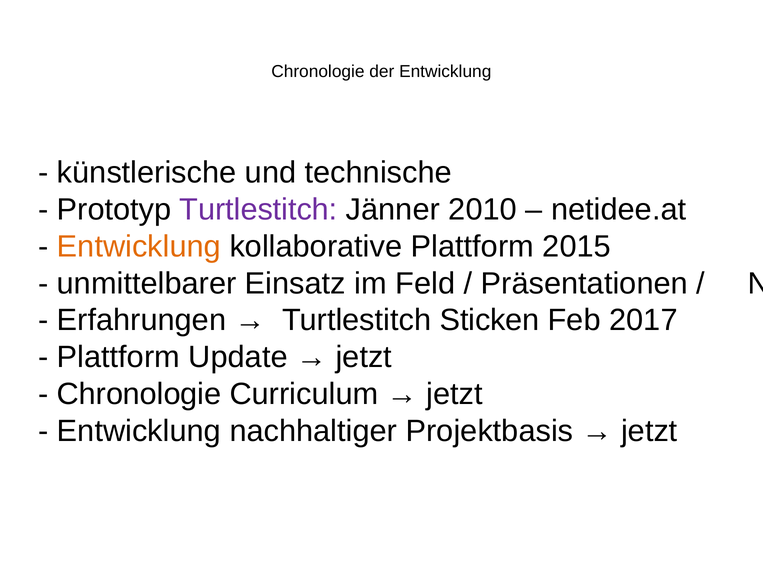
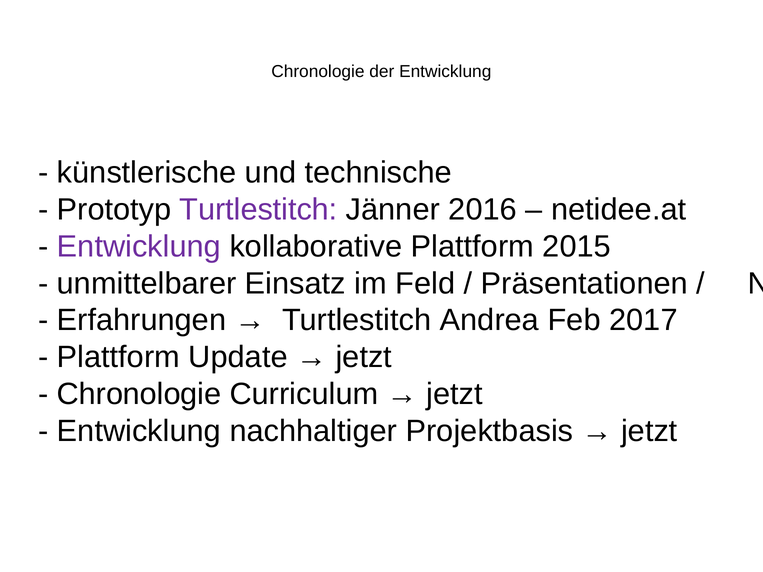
2010: 2010 -> 2016 (483, 210)
Entwicklung colour: orange -> purple (139, 247)
Sticken: Sticken -> Andrea (489, 320)
